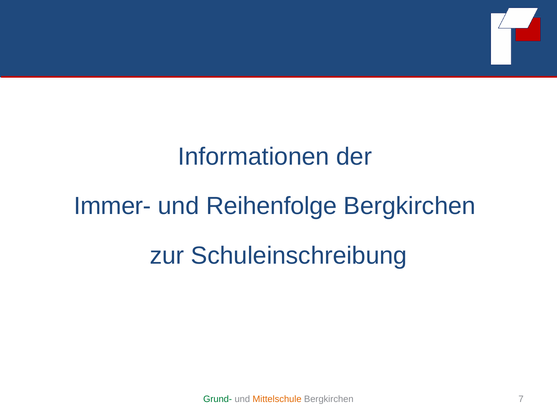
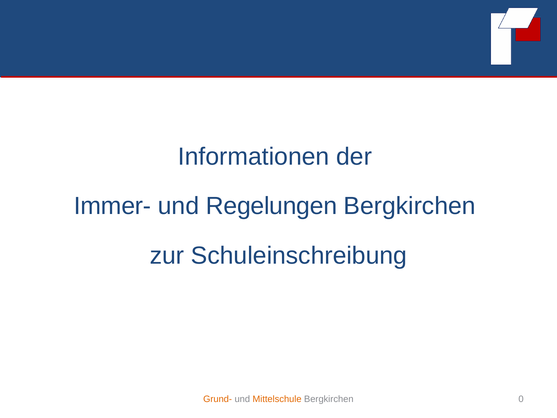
Reihenfolge: Reihenfolge -> Regelungen (272, 206)
Grund- colour: green -> orange (218, 399)
7: 7 -> 0 (521, 399)
